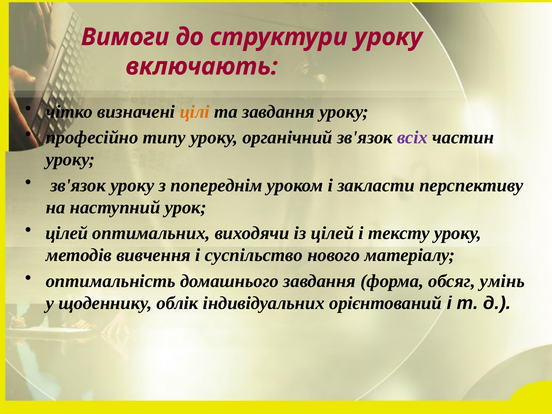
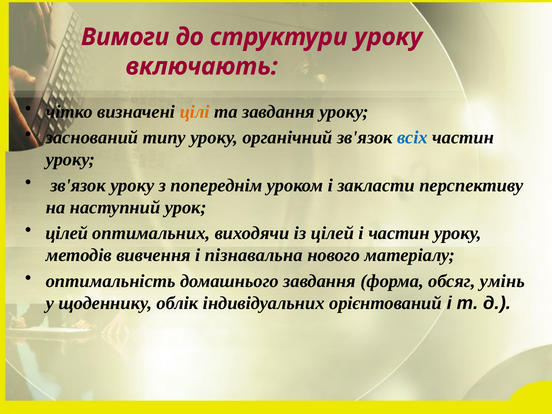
професійно: професійно -> заснований (92, 137)
всіх colour: purple -> blue (412, 137)
і тексту: тексту -> частин (399, 233)
суспільство: суспільство -> пізнавальна (254, 255)
